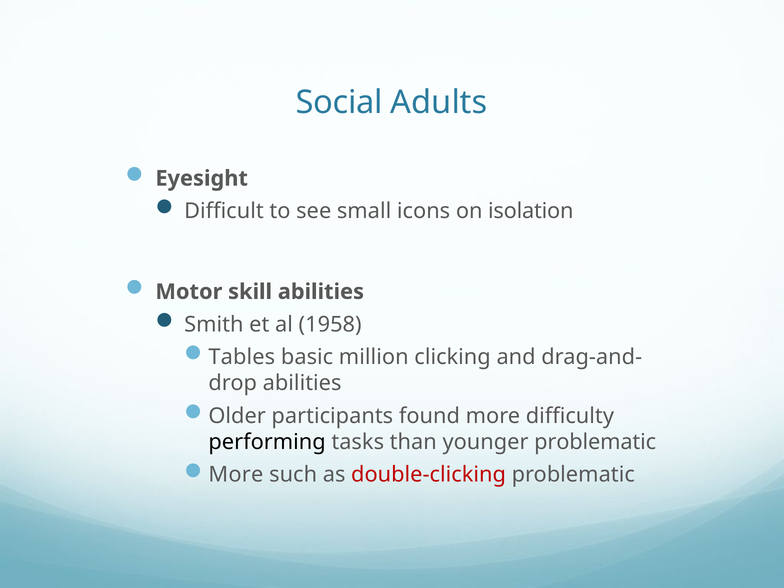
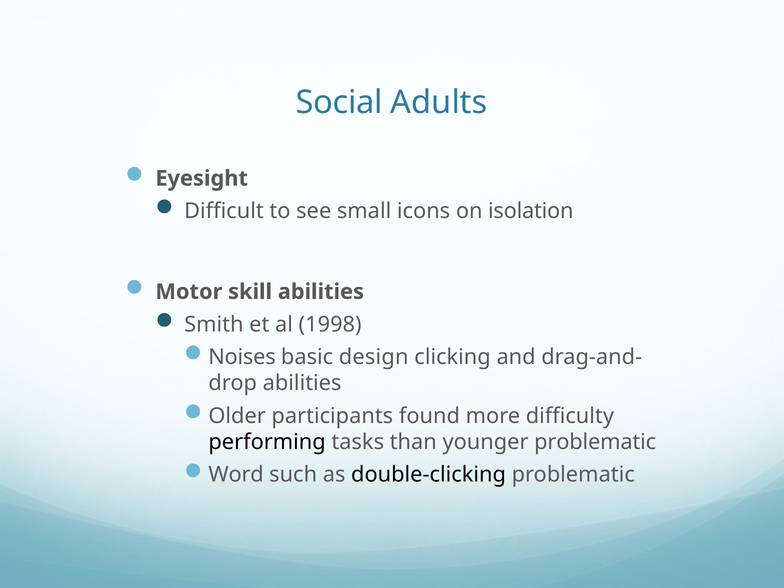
1958: 1958 -> 1998 (330, 324)
Tables: Tables -> Noises (242, 357)
million: million -> design (374, 357)
More: More -> Word (236, 475)
double-clicking colour: red -> black (429, 475)
